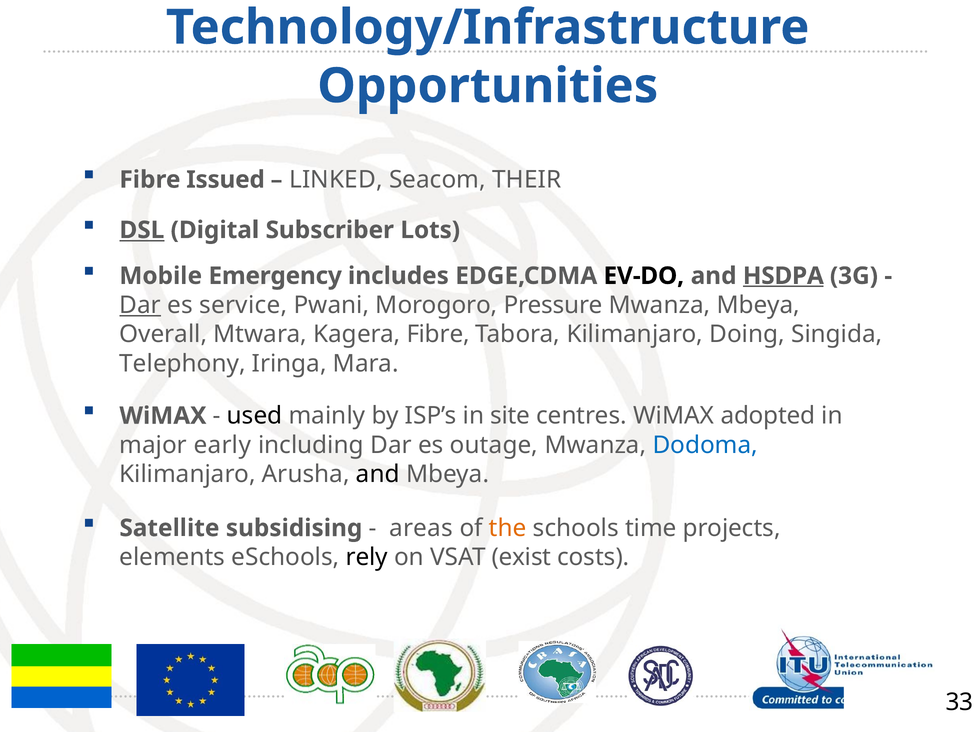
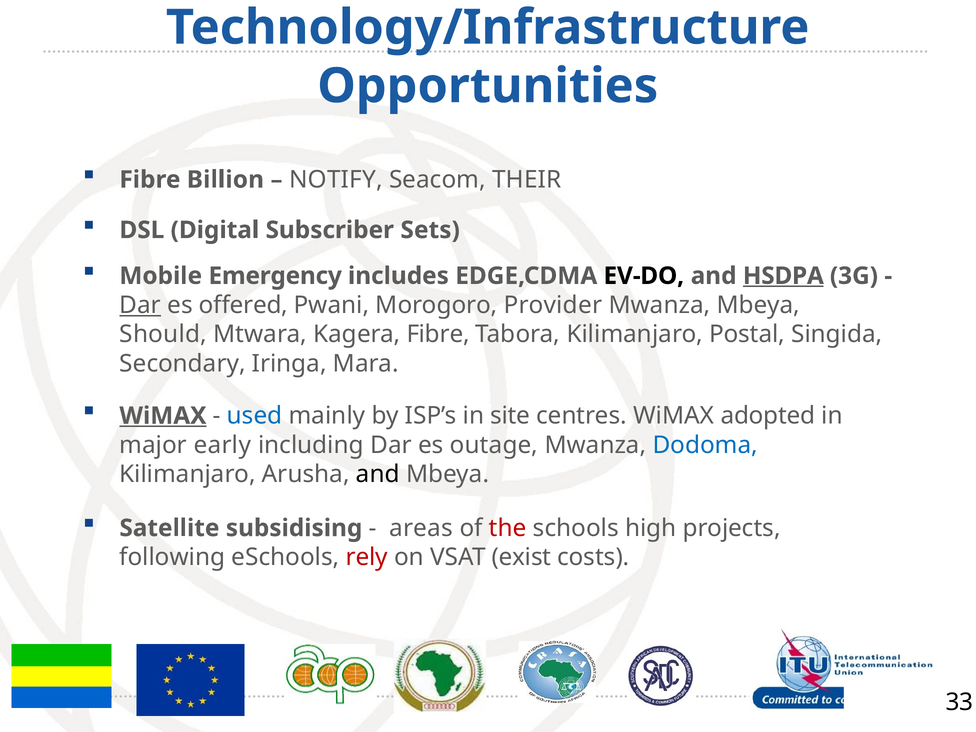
Issued: Issued -> Billion (225, 180)
LINKED: LINKED -> NOTIFY (336, 180)
DSL underline: present -> none (142, 230)
Lots: Lots -> Sets (430, 230)
service: service -> offered (243, 305)
Pressure: Pressure -> Provider (553, 305)
Overall: Overall -> Should (163, 334)
Doing: Doing -> Postal (747, 334)
Telephony: Telephony -> Secondary (183, 364)
WiMAX underline: none -> present (163, 416)
used colour: black -> blue (255, 416)
the colour: orange -> red (508, 528)
time: time -> high (651, 528)
elements: elements -> following (172, 557)
rely colour: black -> red (367, 557)
